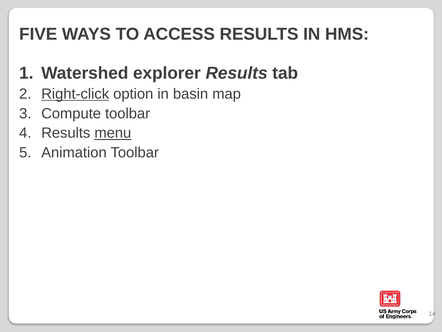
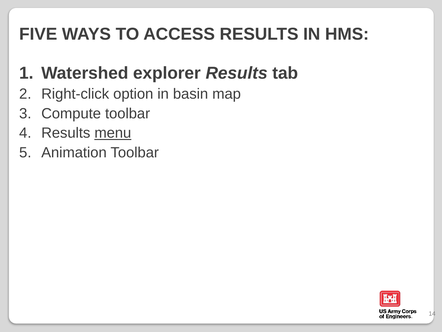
Right-click underline: present -> none (75, 94)
